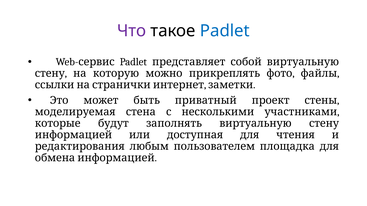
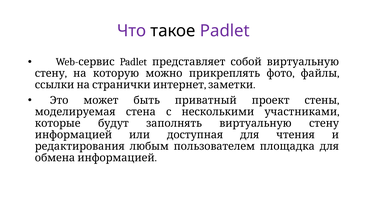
Padlet colour: blue -> purple (225, 31)
